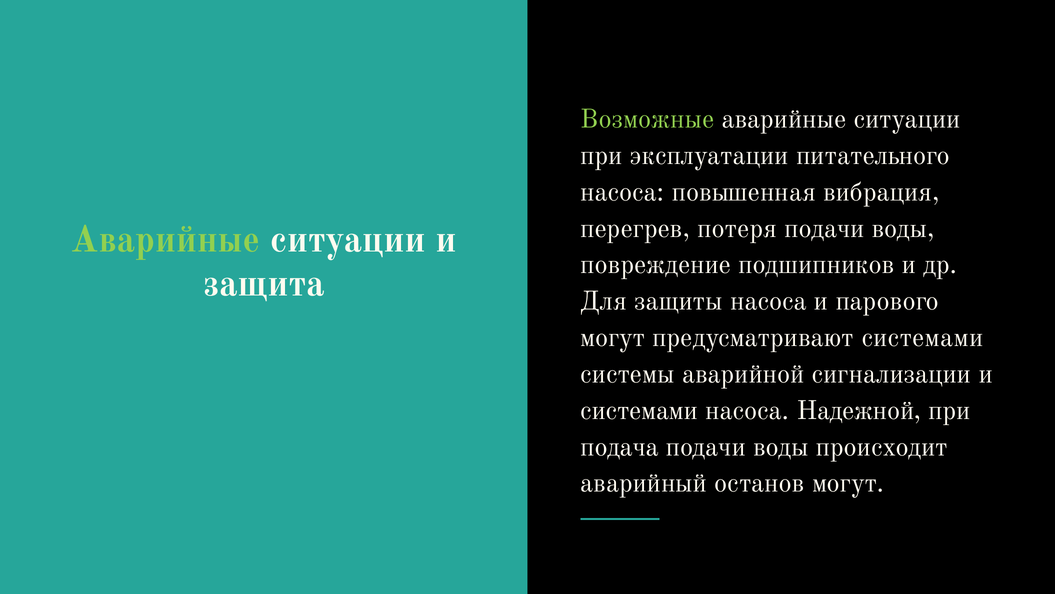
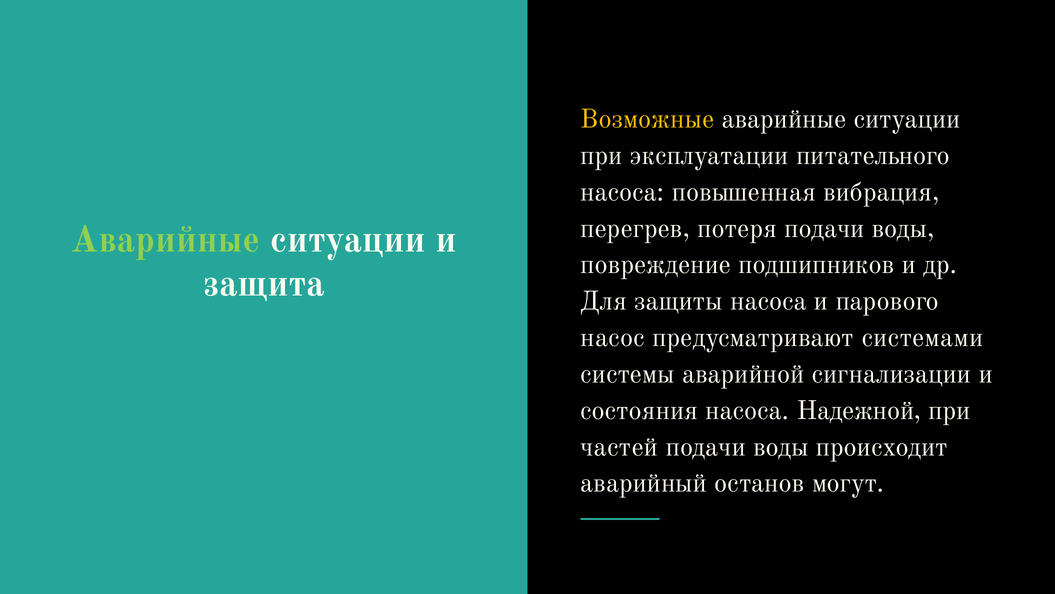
Возможные colour: light green -> yellow (647, 119)
могут: могут -> насос (613, 337)
системами: системами -> состояния (639, 410)
подача: подача -> частей (619, 446)
